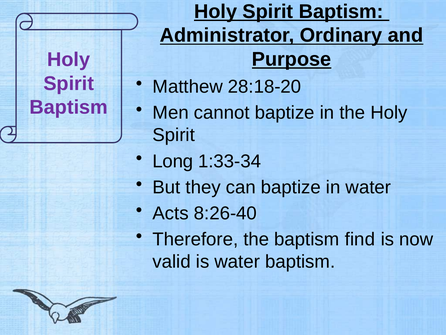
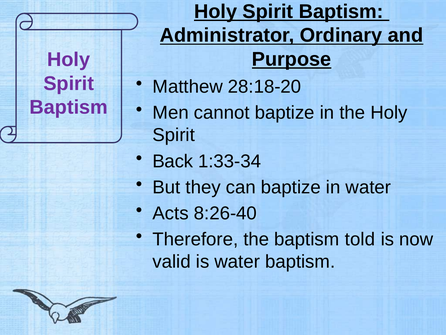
Long: Long -> Back (173, 161)
find: find -> told (360, 239)
